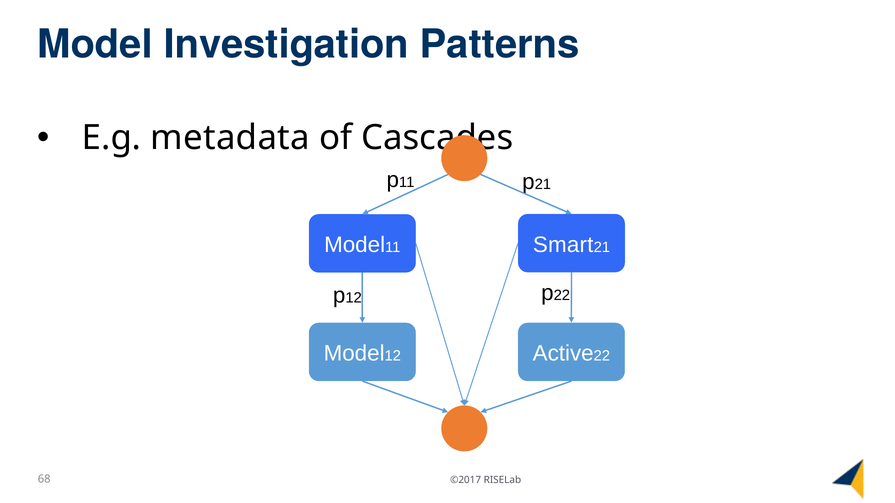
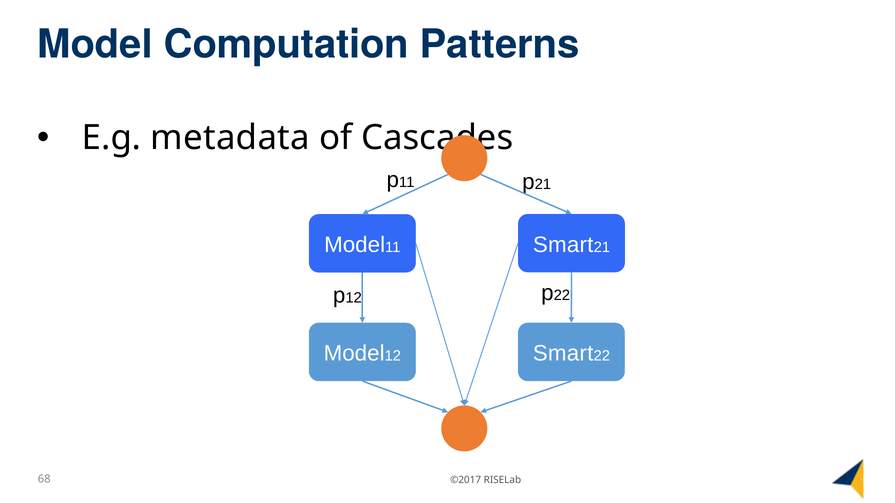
Investigation: Investigation -> Computation (286, 45)
Active: Active -> Smart (563, 354)
